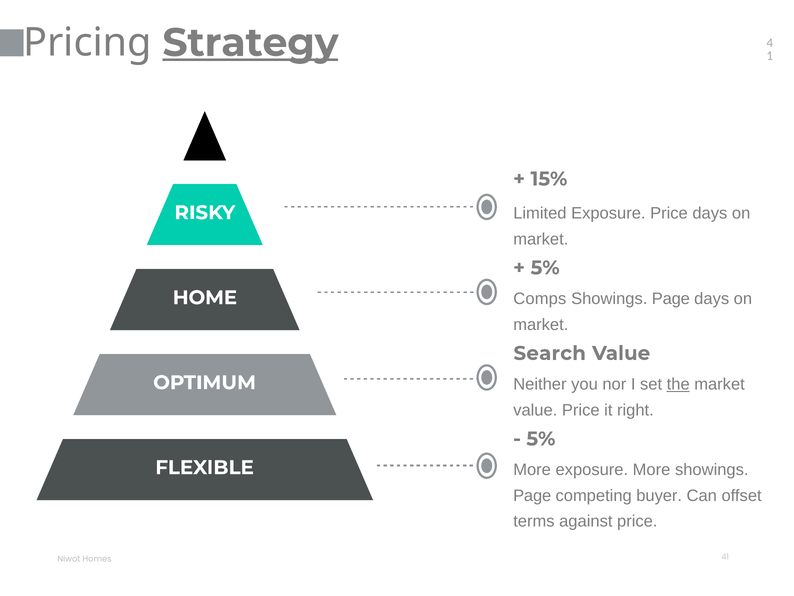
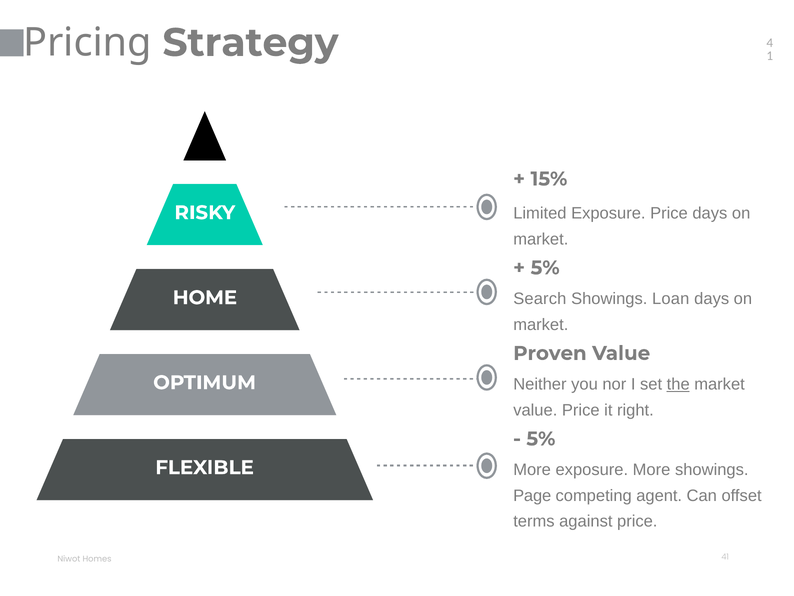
Strategy underline: present -> none (250, 43)
Comps: Comps -> Search (540, 299)
Page: Page -> Loan (671, 299)
Search: Search -> Proven (550, 353)
buyer: buyer -> agent (659, 495)
